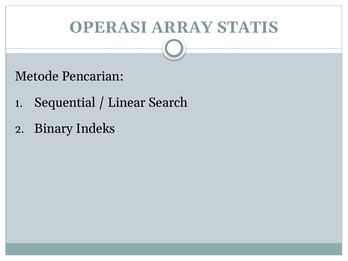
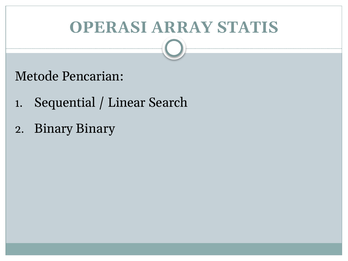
Binary Indeks: Indeks -> Binary (95, 129)
